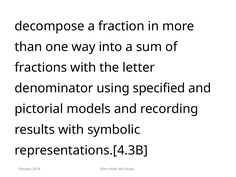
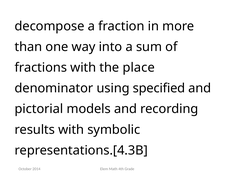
letter: letter -> place (139, 68)
